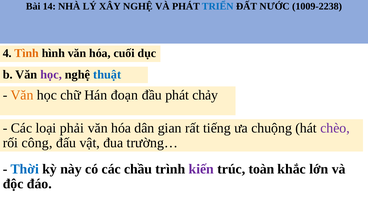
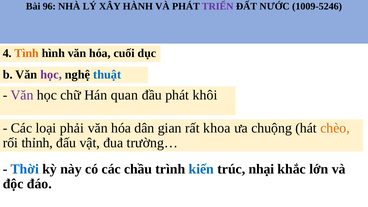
14: 14 -> 96 (49, 6)
XÂY NGHỆ: NGHỆ -> HÀNH (138, 6)
TRIỂN colour: blue -> purple (218, 6)
1009-2238: 1009-2238 -> 1009-5246 (317, 6)
Văn colour: orange -> purple (22, 95)
đoạn: đoạn -> quan (125, 95)
chảy: chảy -> khôi (205, 95)
tiếng: tiếng -> khoa (217, 128)
chèo colour: purple -> orange (335, 128)
công: công -> thỉnh (37, 143)
kiến colour: purple -> blue (201, 169)
toàn: toàn -> nhại (261, 169)
